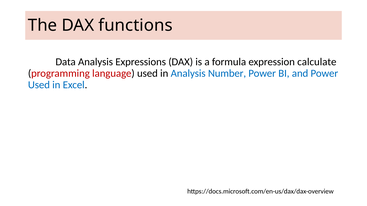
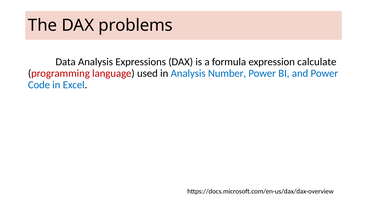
functions: functions -> problems (136, 25)
Used: Used -> Code (39, 85)
